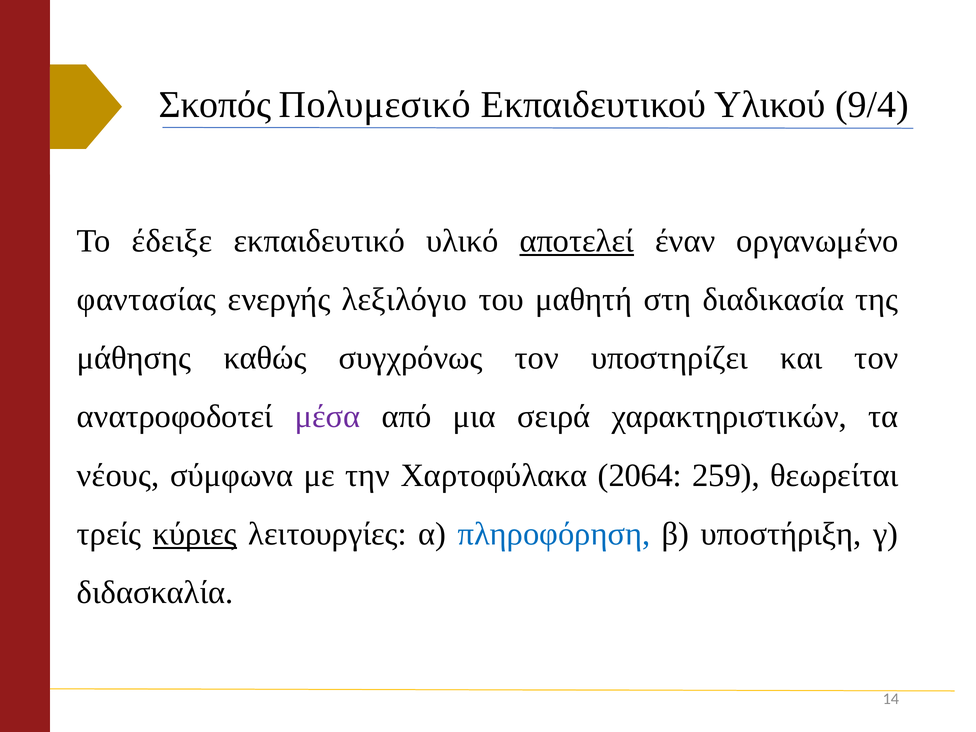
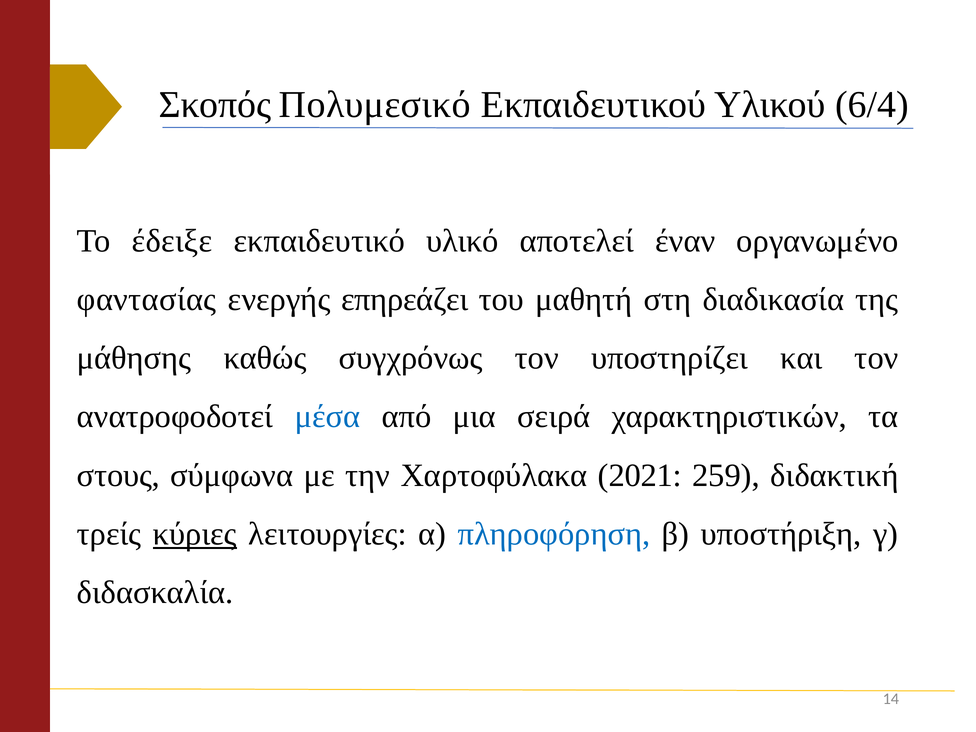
9/4: 9/4 -> 6/4 (872, 105)
αποτελεί underline: present -> none (577, 241)
λεξιλόγιο: λεξιλόγιο -> επηρεάζει (405, 300)
μέσα colour: purple -> blue (327, 417)
νέους: νέους -> στους (118, 475)
2064: 2064 -> 2021 (640, 475)
θεωρείται: θεωρείται -> διδακτική (835, 475)
